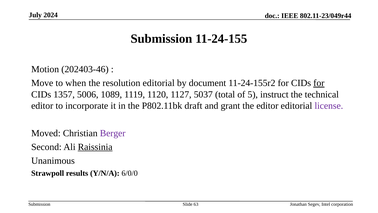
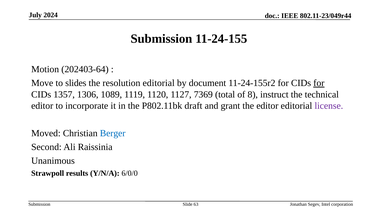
202403-46: 202403-46 -> 202403-64 (85, 69)
when: when -> slides (76, 83)
5006: 5006 -> 1306 (88, 94)
5037: 5037 -> 7369 (203, 94)
5: 5 -> 8 (253, 94)
Berger colour: purple -> blue (113, 133)
Raissinia underline: present -> none (95, 147)
